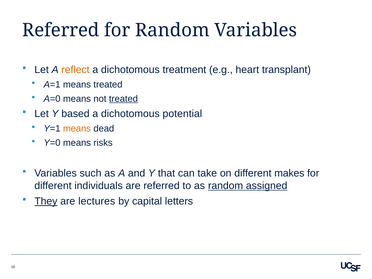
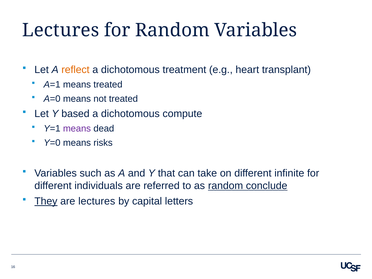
Referred: Referred -> Lectures (61, 30)
treated underline: present -> none (123, 99)
potential: potential -> compute (182, 114)
means colour: orange -> purple (77, 129)
makes: makes -> infinite (289, 173)
assigned: assigned -> conclude (267, 186)
